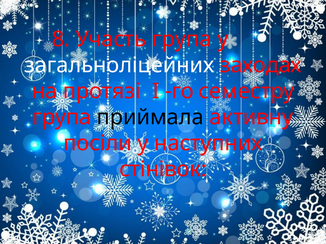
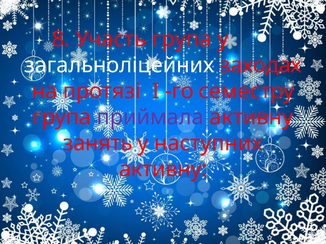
приймала colour: black -> purple (150, 118)
посіли: посіли -> занять (98, 144)
стінівок: стінівок -> активну (163, 170)
